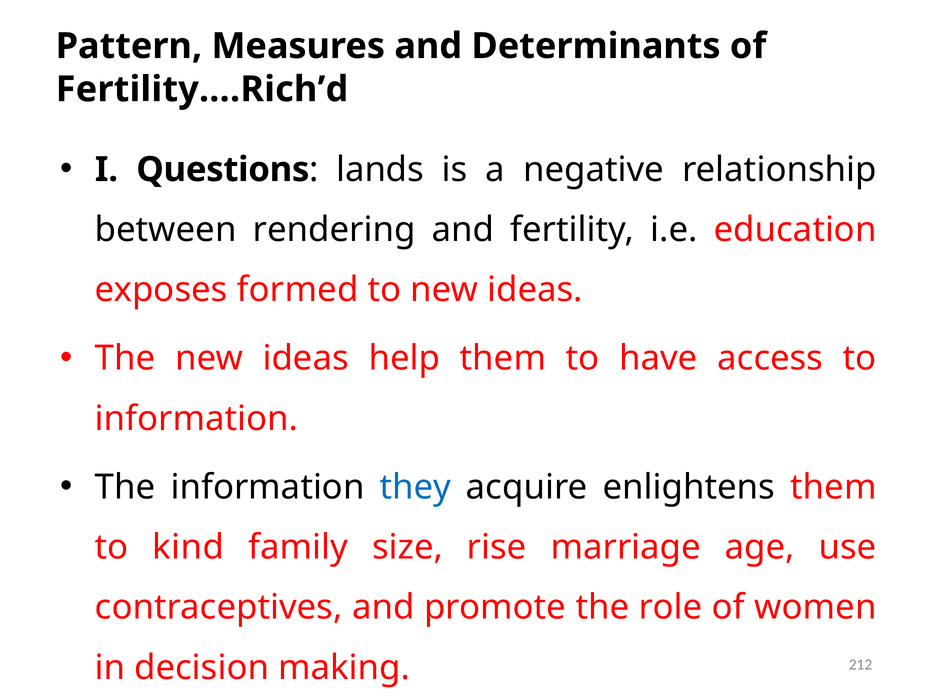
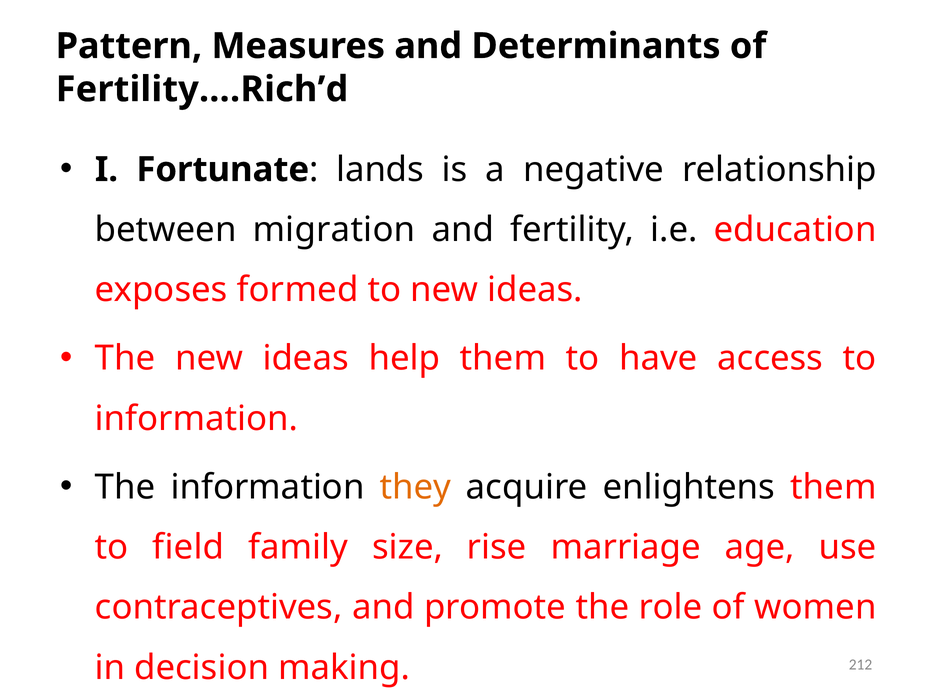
Questions: Questions -> Fortunate (223, 170)
rendering: rendering -> migration (334, 230)
they colour: blue -> orange (415, 487)
kind: kind -> field (188, 547)
